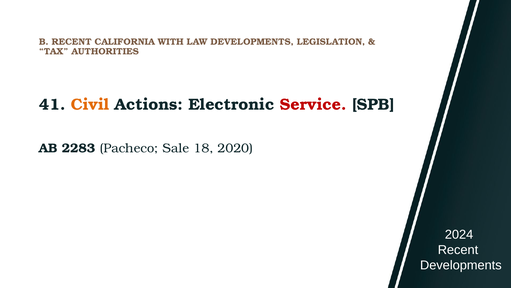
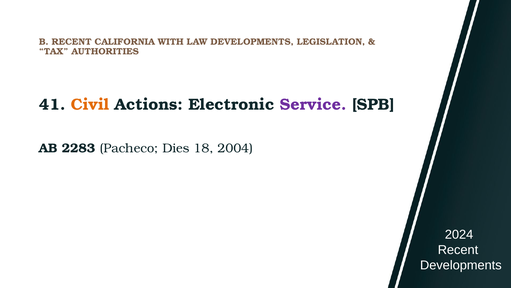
Service colour: red -> purple (313, 104)
Sale: Sale -> Dies (176, 148)
2020: 2020 -> 2004 (235, 148)
